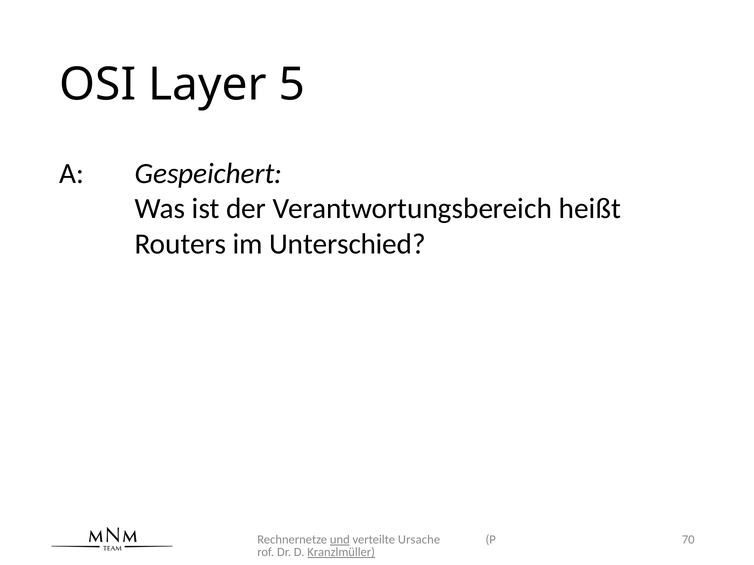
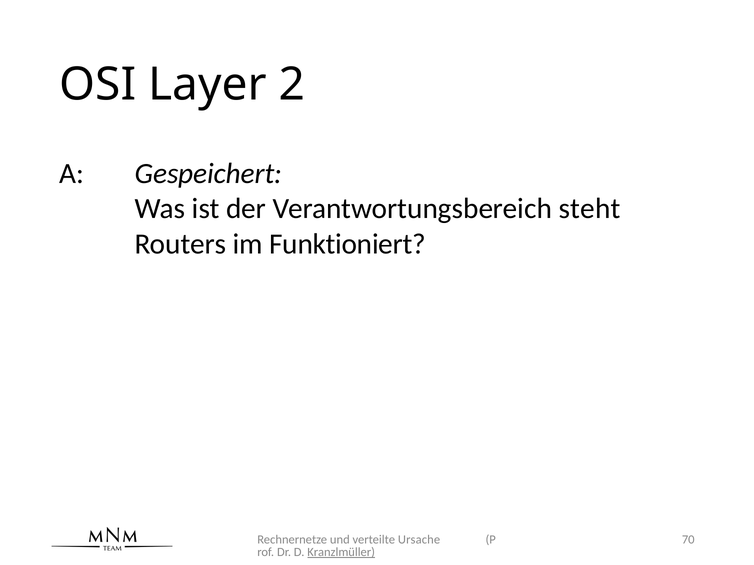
5: 5 -> 2 (292, 84)
heißt: heißt -> steht (590, 209)
Unterschied: Unterschied -> Funktioniert (348, 244)
und underline: present -> none (340, 540)
